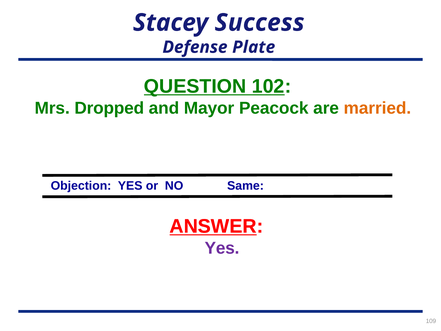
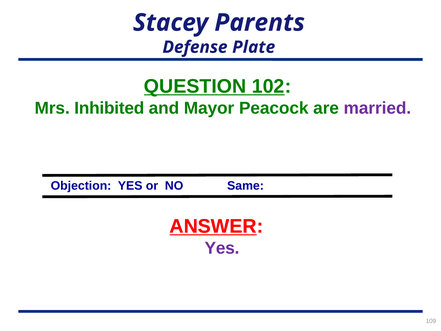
Success: Success -> Parents (260, 23)
Dropped: Dropped -> Inhibited (109, 108)
married colour: orange -> purple (377, 108)
